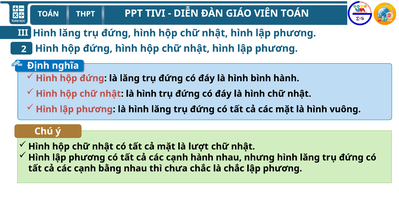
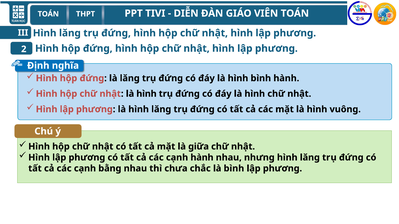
lượt: lượt -> giữa (199, 147)
là chắc: chắc -> bình (234, 169)
